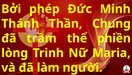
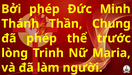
đã trầm: trầm -> phép (42, 38)
phiền: phiền -> trước (114, 38)
